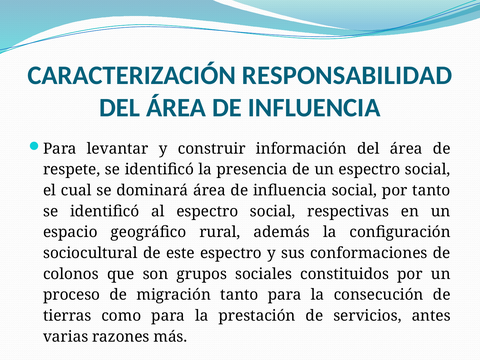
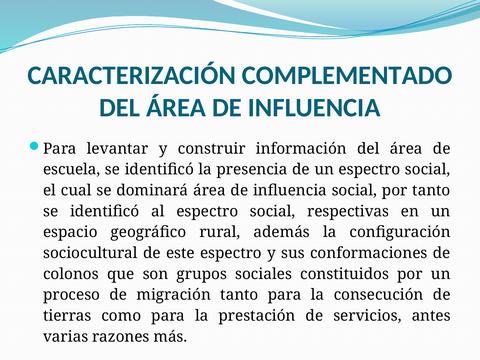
RESPONSABILIDAD: RESPONSABILIDAD -> COMPLEMENTADO (347, 75)
respete: respete -> escuela (72, 170)
